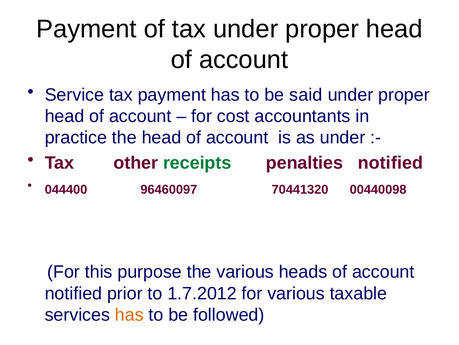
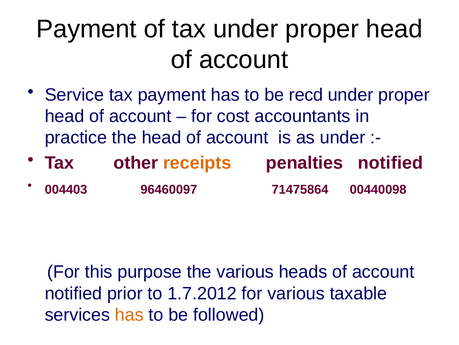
said: said -> recd (306, 95)
receipts colour: green -> orange (197, 162)
044400: 044400 -> 004403 (66, 189)
70441320: 70441320 -> 71475864 (300, 189)
